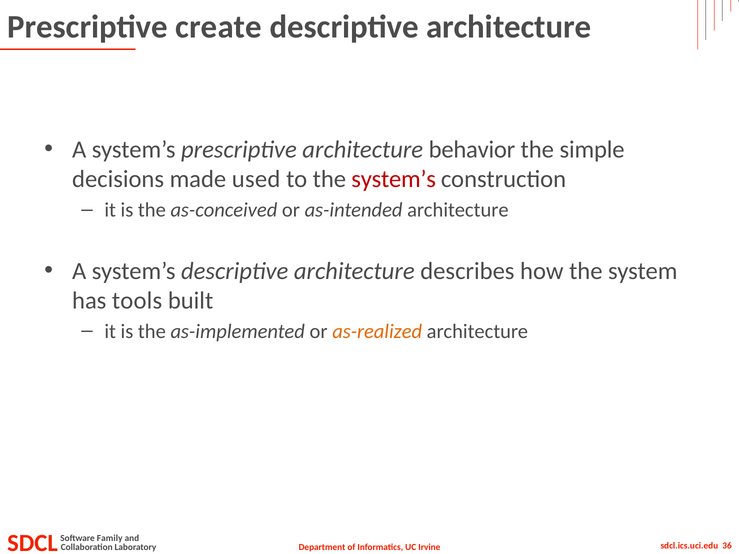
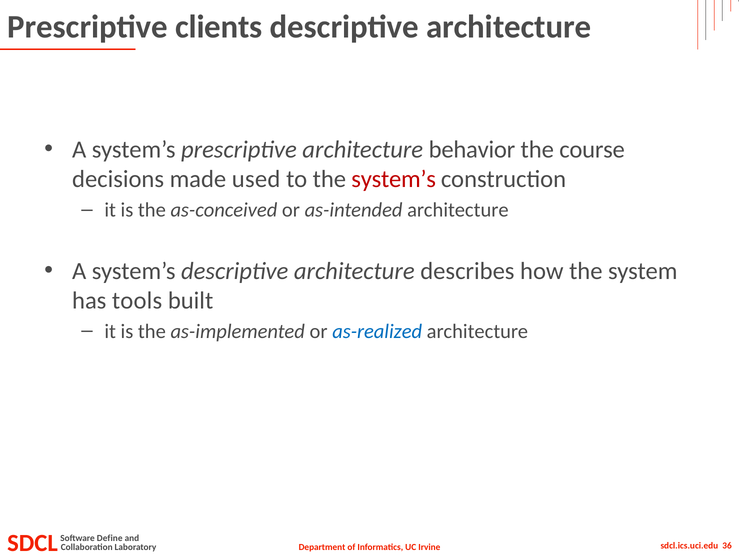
create: create -> clients (219, 27)
simple: simple -> course (592, 150)
as-realized colour: orange -> blue (377, 332)
Family: Family -> Define (110, 538)
